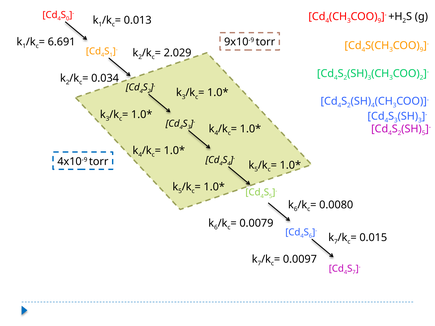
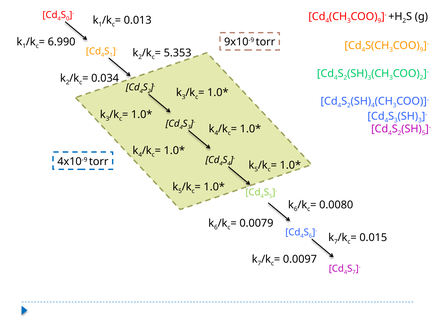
6.691: 6.691 -> 6.990 (62, 42)
2.029: 2.029 -> 5.353 (178, 53)
